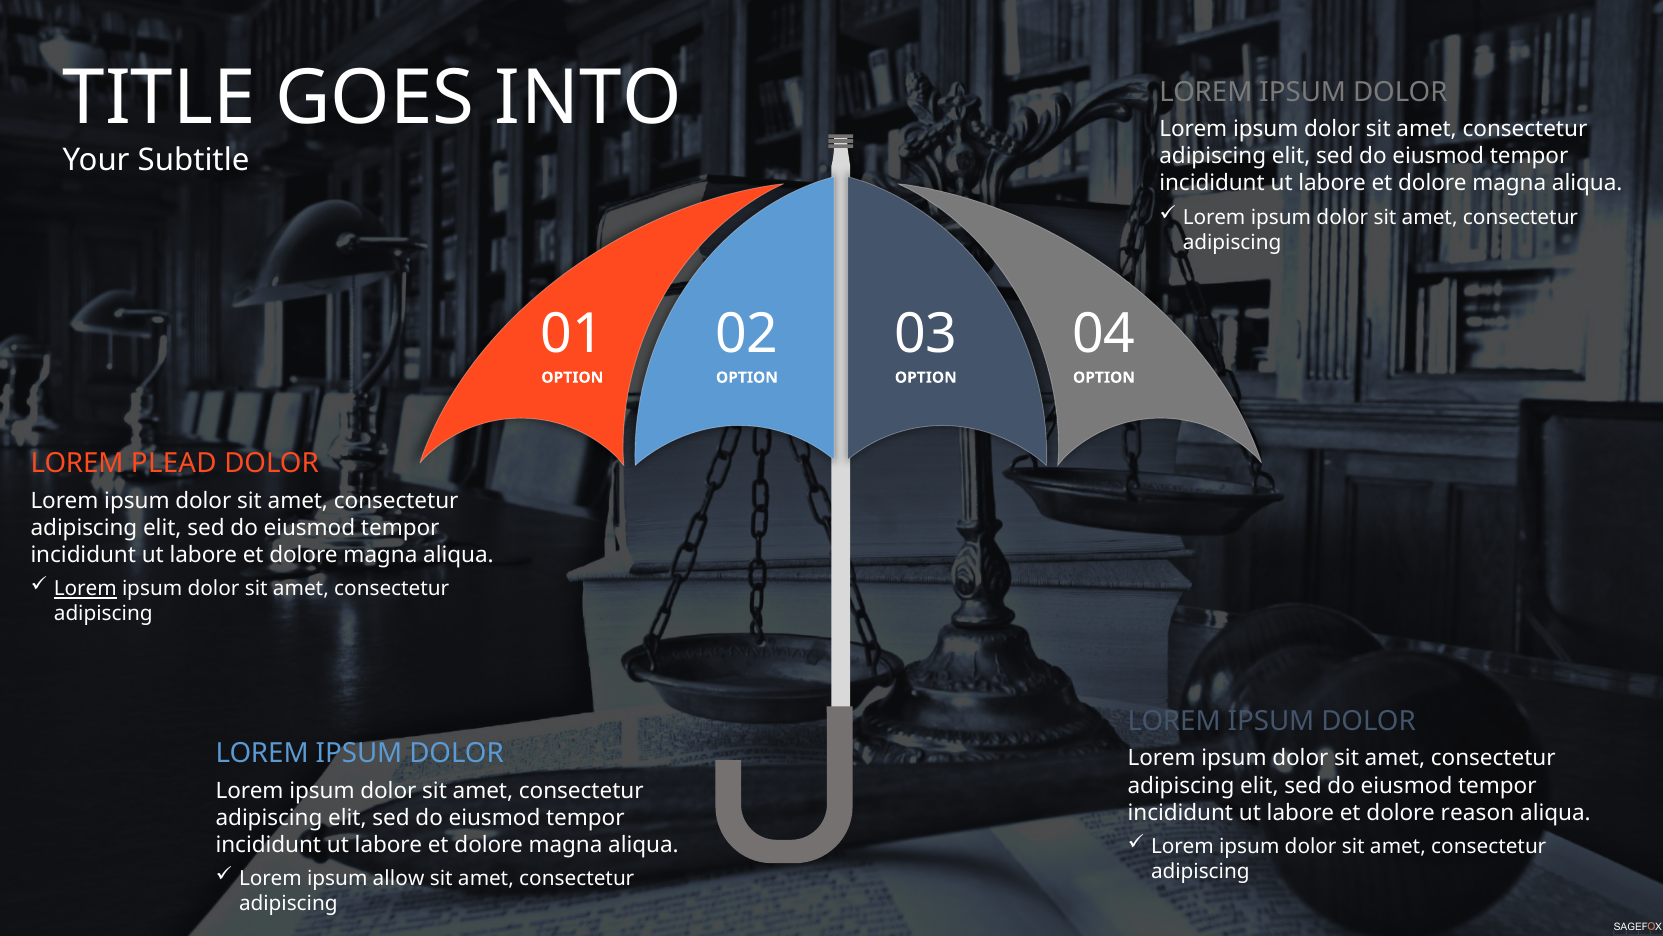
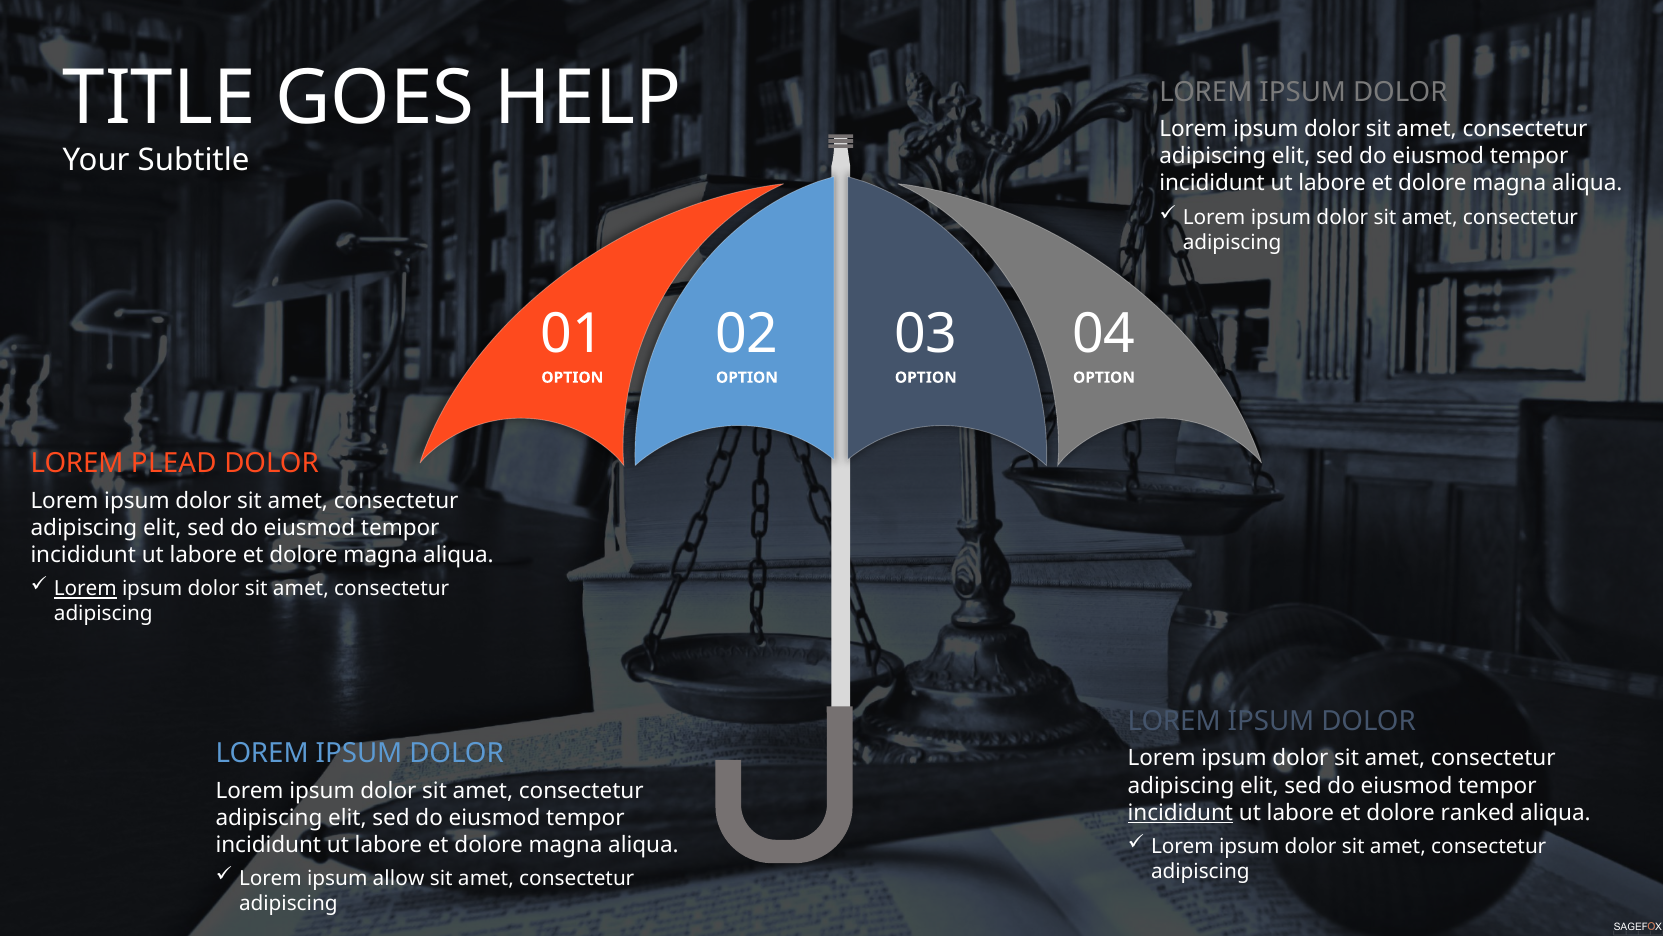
INTO: INTO -> HELP (588, 99)
incididunt underline: none -> present (1180, 812)
reason: reason -> ranked (1478, 812)
